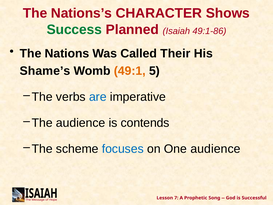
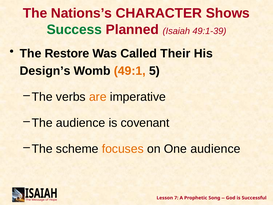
49:1-86: 49:1-86 -> 49:1-39 (209, 31)
Nations: Nations -> Restore (67, 53)
Shame’s: Shame’s -> Design’s (45, 71)
are colour: blue -> orange (98, 97)
contends: contends -> covenant (145, 123)
focuses colour: blue -> orange (123, 149)
